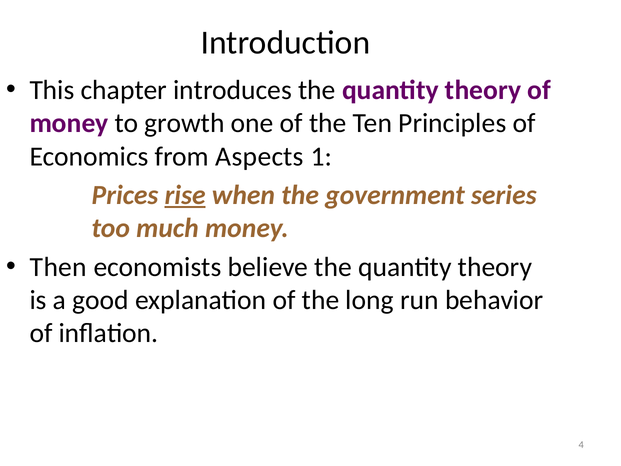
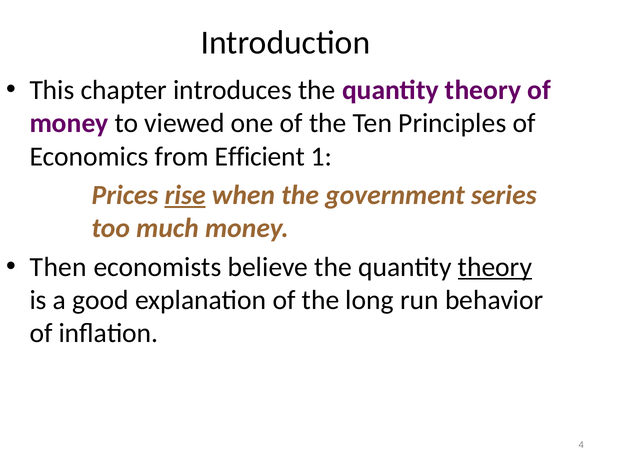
growth: growth -> viewed (184, 123)
Aspects: Aspects -> Efficient (260, 156)
theory underline: none -> present (495, 267)
